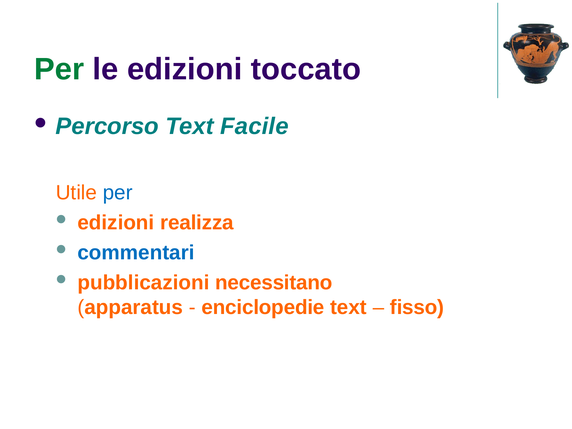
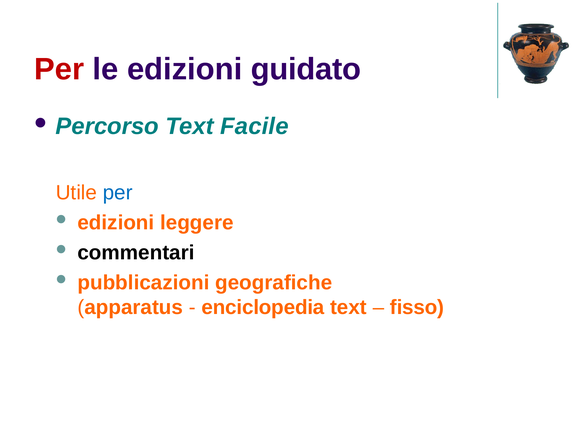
Per colour: green -> red (59, 69)
toccato: toccato -> guidato (306, 69)
realizza: realizza -> leggere (197, 223)
commentari colour: blue -> black (136, 253)
necessitano: necessitano -> geografiche (274, 283)
enciclopedie: enciclopedie -> enciclopedia (263, 307)
